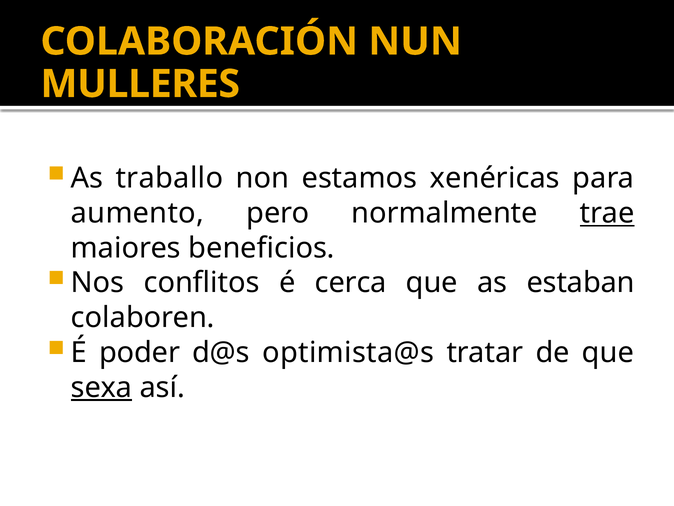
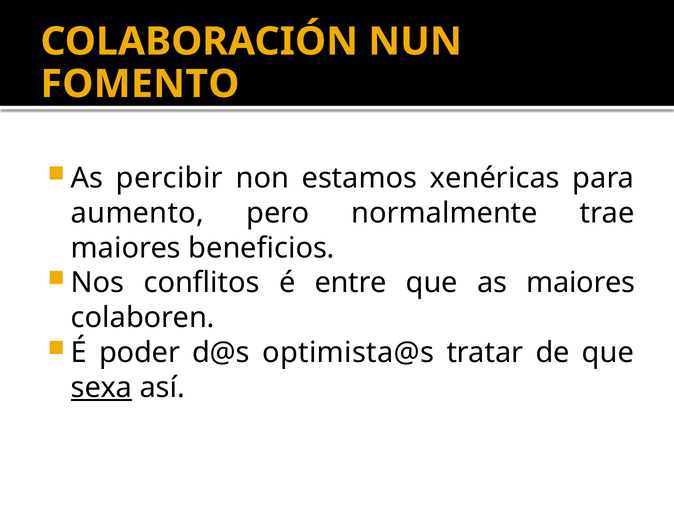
MULLERES: MULLERES -> FOMENTO (140, 84)
traballo: traballo -> percibir (169, 178)
trae underline: present -> none (607, 213)
cerca: cerca -> entre (351, 283)
as estaban: estaban -> maiores (581, 283)
